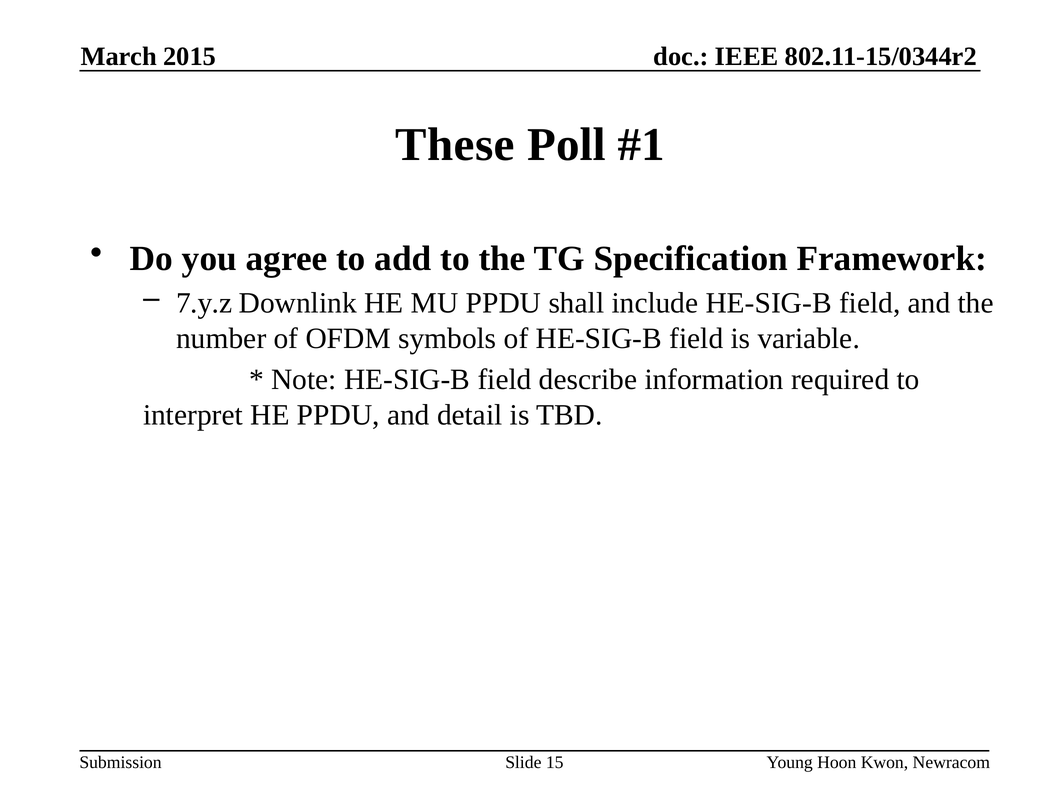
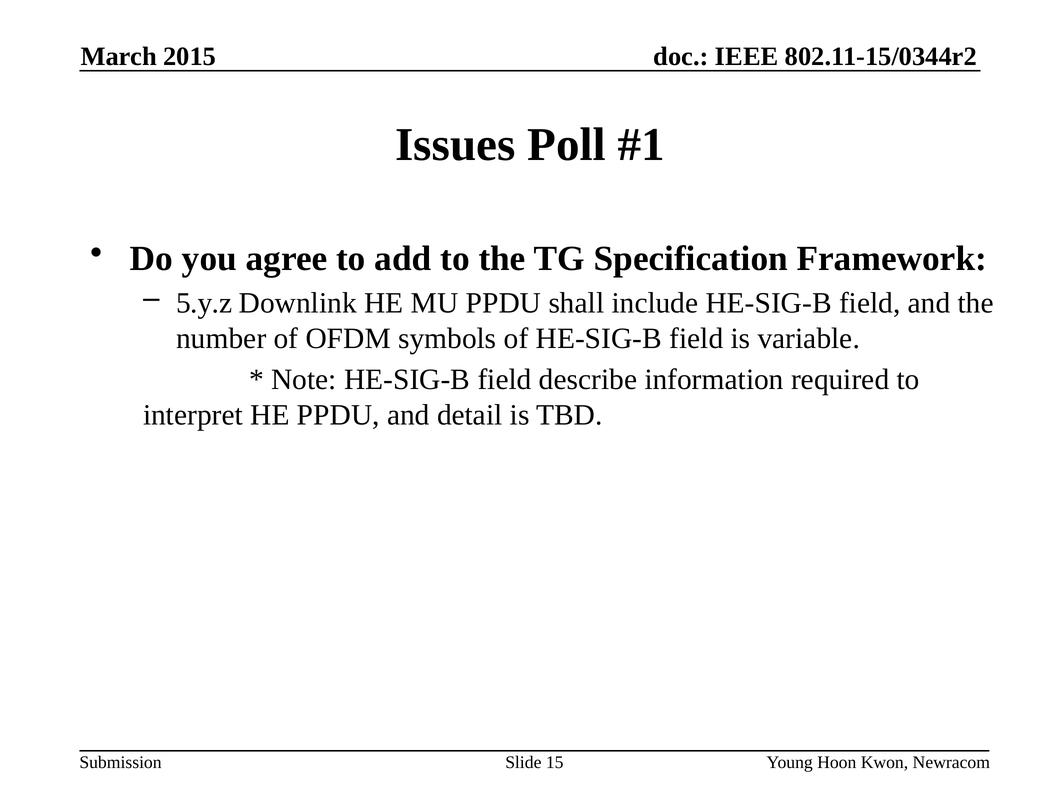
These: These -> Issues (455, 145)
7.y.z: 7.y.z -> 5.y.z (204, 303)
